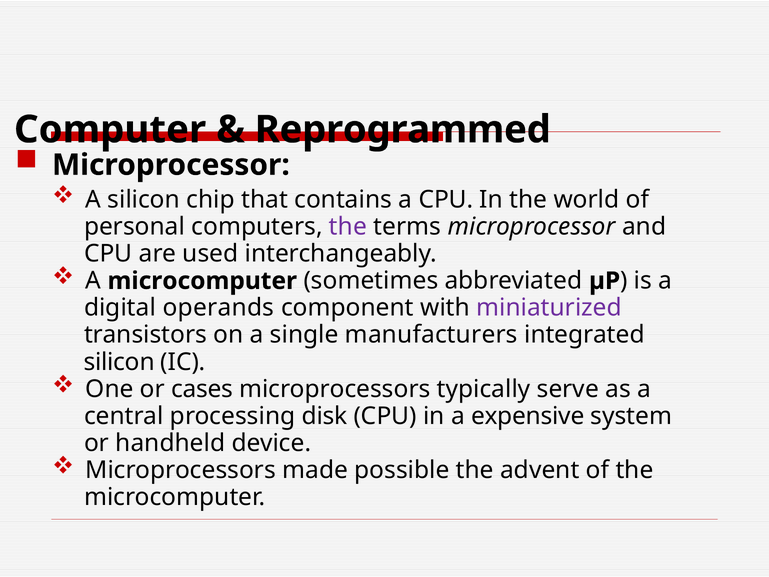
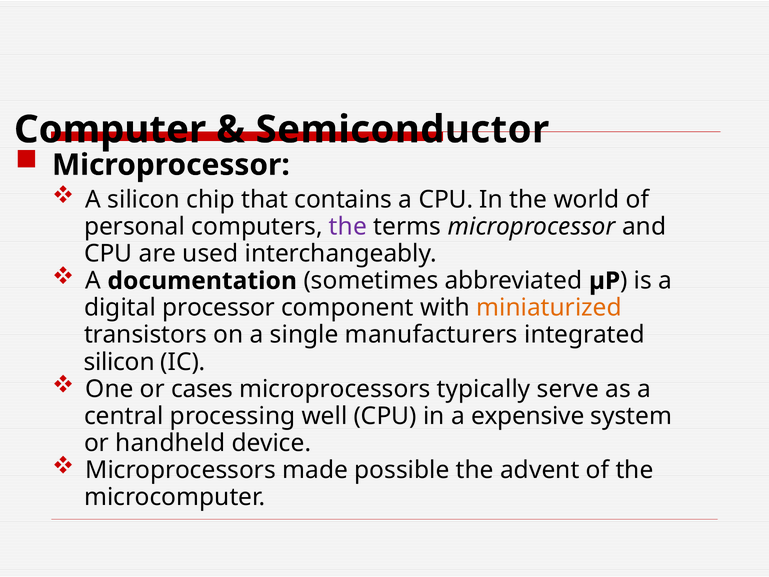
Reprogrammed: Reprogrammed -> Semiconductor (402, 130)
A microcomputer: microcomputer -> documentation (202, 281)
operands: operands -> processor (219, 308)
miniaturized colour: purple -> orange (549, 308)
disk: disk -> well (325, 416)
